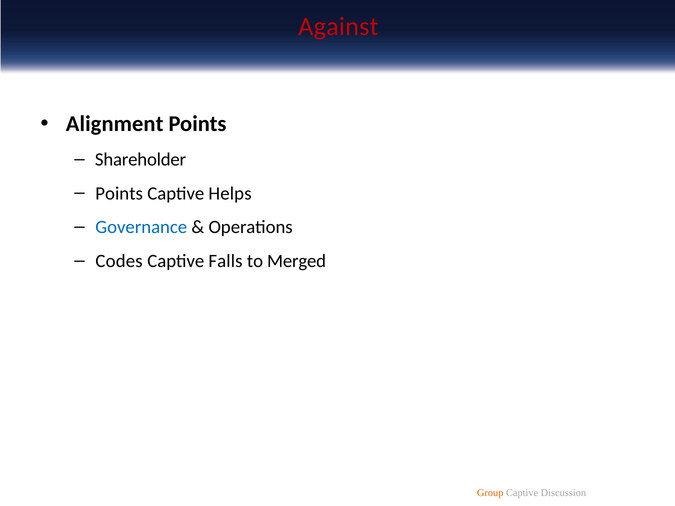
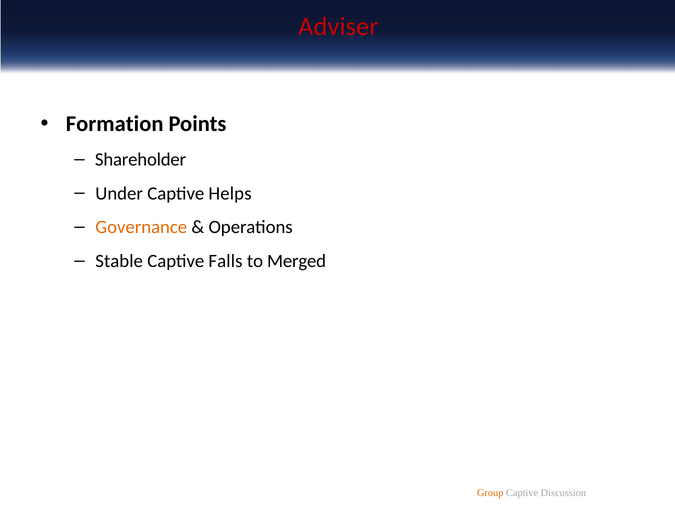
Against: Against -> Adviser (338, 27)
Alignment: Alignment -> Formation (115, 124)
Points: Points -> Under (119, 193)
Governance colour: blue -> orange (141, 227)
Codes: Codes -> Stable (119, 261)
